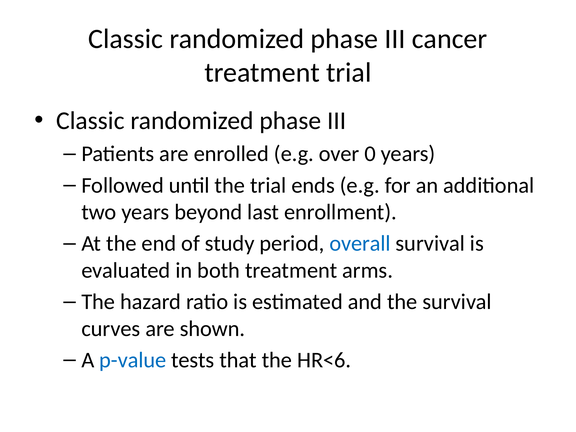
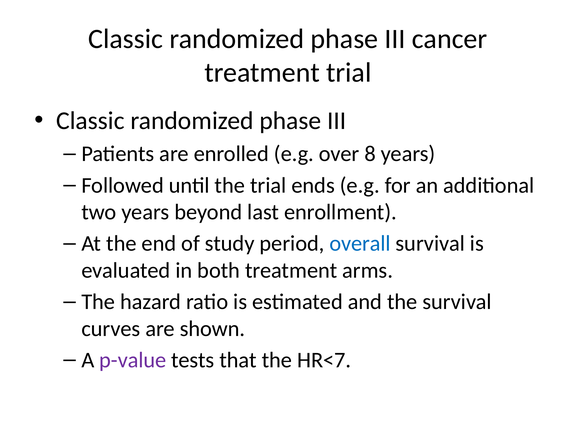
0: 0 -> 8 (370, 154)
p-value colour: blue -> purple (133, 360)
HR<6: HR<6 -> HR<7 (324, 360)
